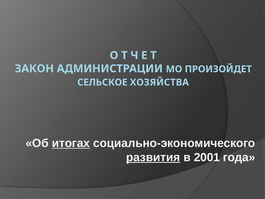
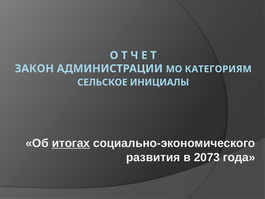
ПРОИЗОЙДЕТ: ПРОИЗОЙДЕТ -> КАТЕГОРИЯМ (218, 69)
ХОЗЯЙСТВА: ХОЗЯЙСТВА -> ИНИЦИАЛЫ (159, 82)
развития underline: present -> none (153, 157)
2001: 2001 -> 2073 (207, 157)
